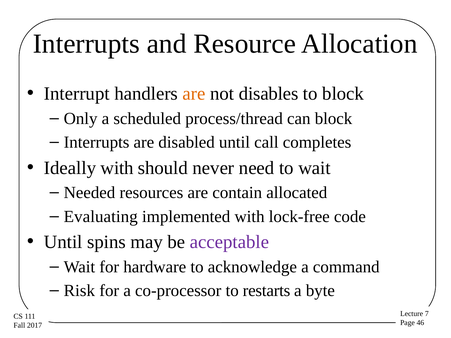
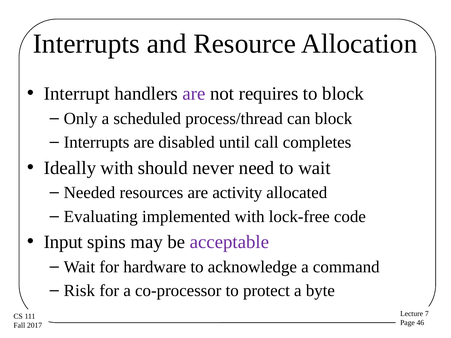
are colour: orange -> purple (194, 94)
disables: disables -> requires (269, 94)
contain: contain -> activity (237, 193)
Until: Until -> Input (63, 242)
restarts: restarts -> protect (266, 291)
